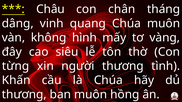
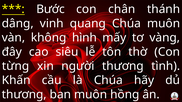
Châu: Châu -> Bước (51, 9)
tháng: tháng -> thánh (164, 9)
